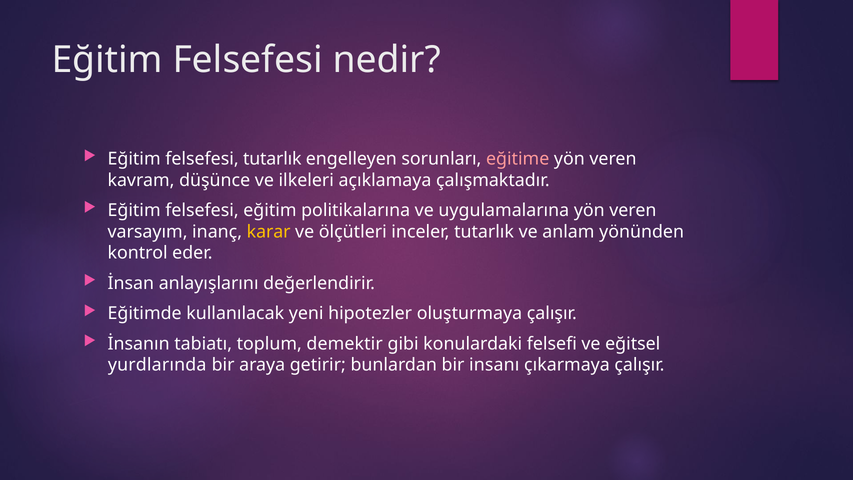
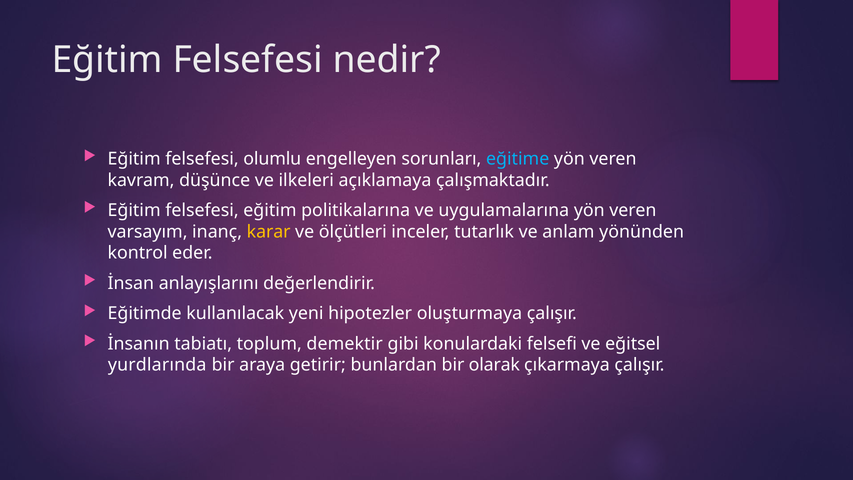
felsefesi tutarlık: tutarlık -> olumlu (272, 159)
eğitime colour: pink -> light blue (518, 159)
insanı: insanı -> olarak (494, 365)
